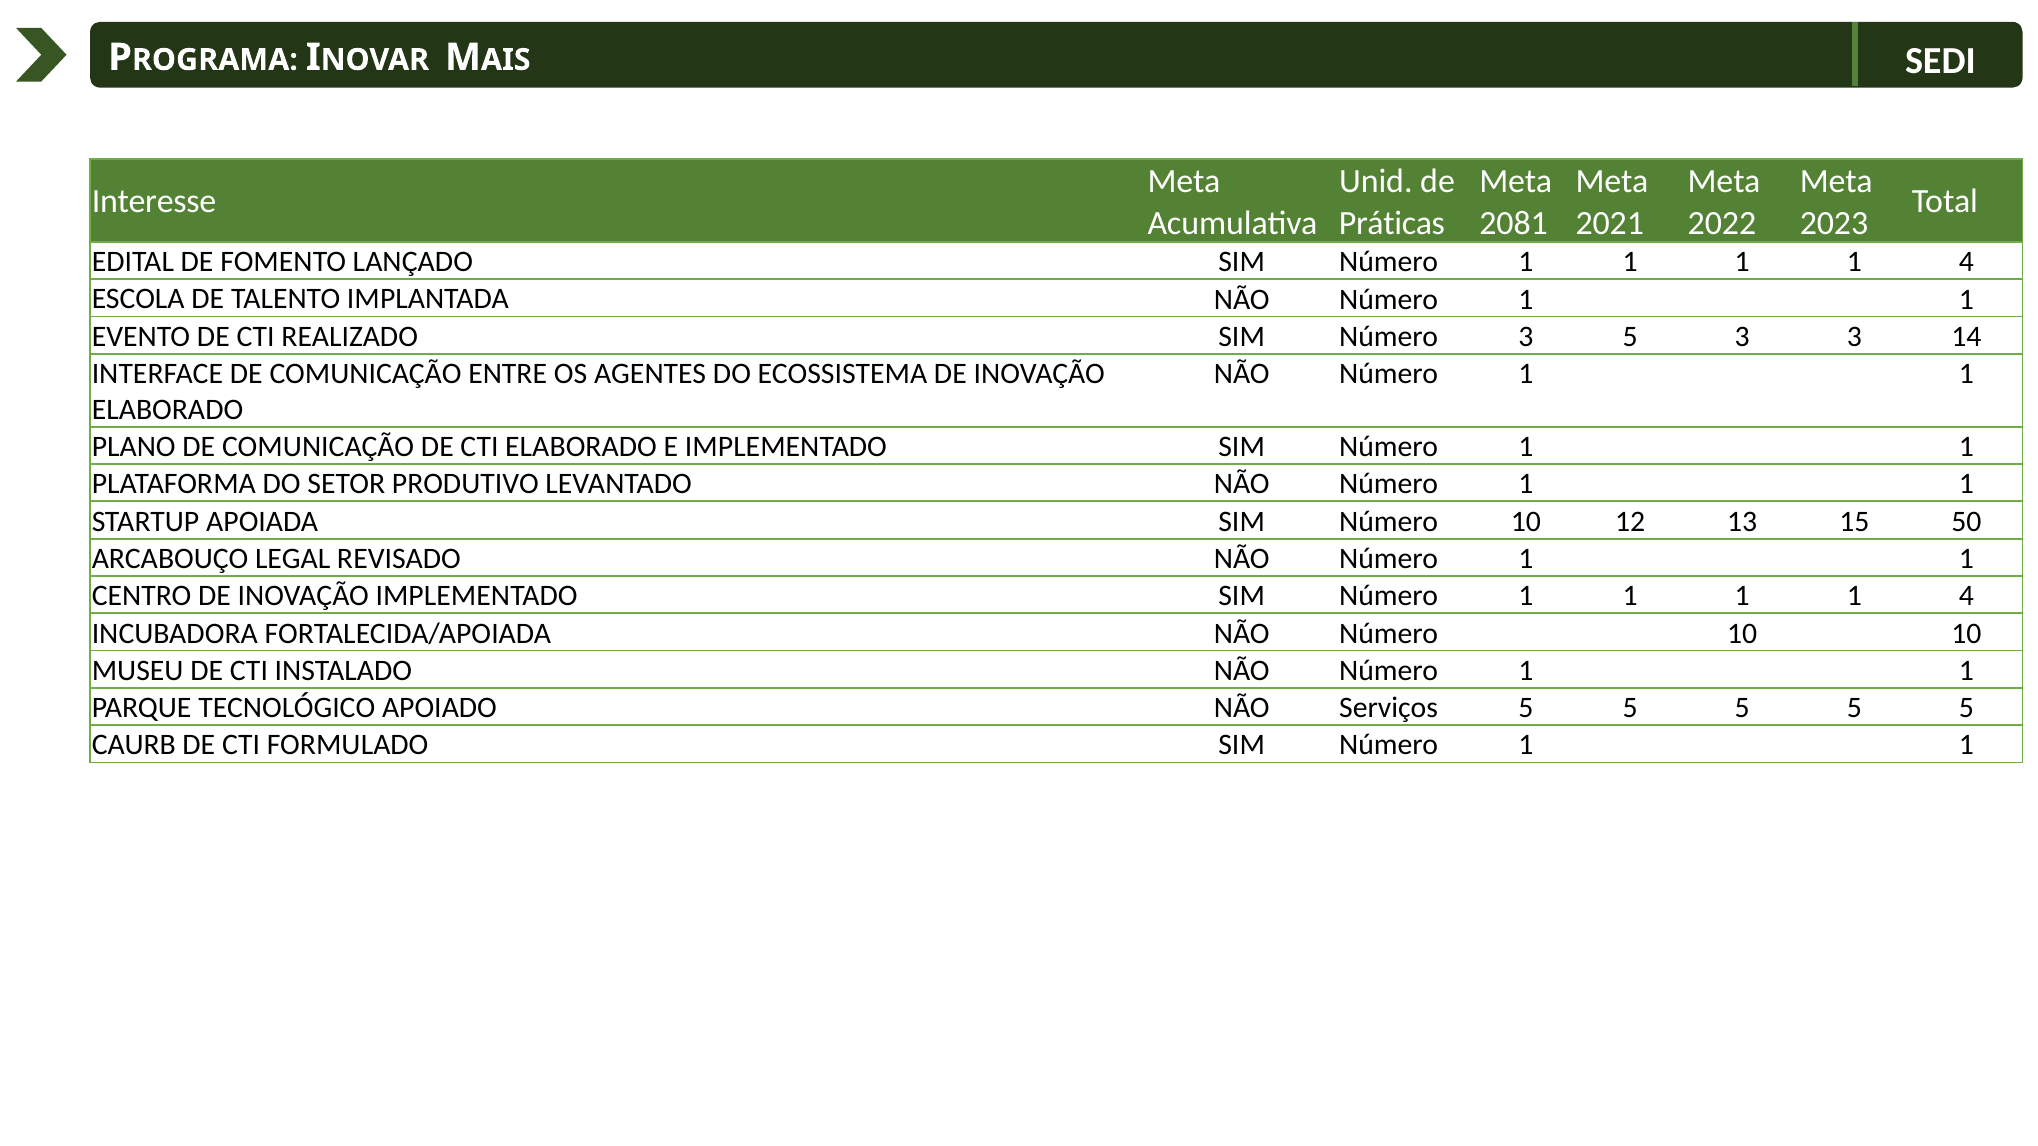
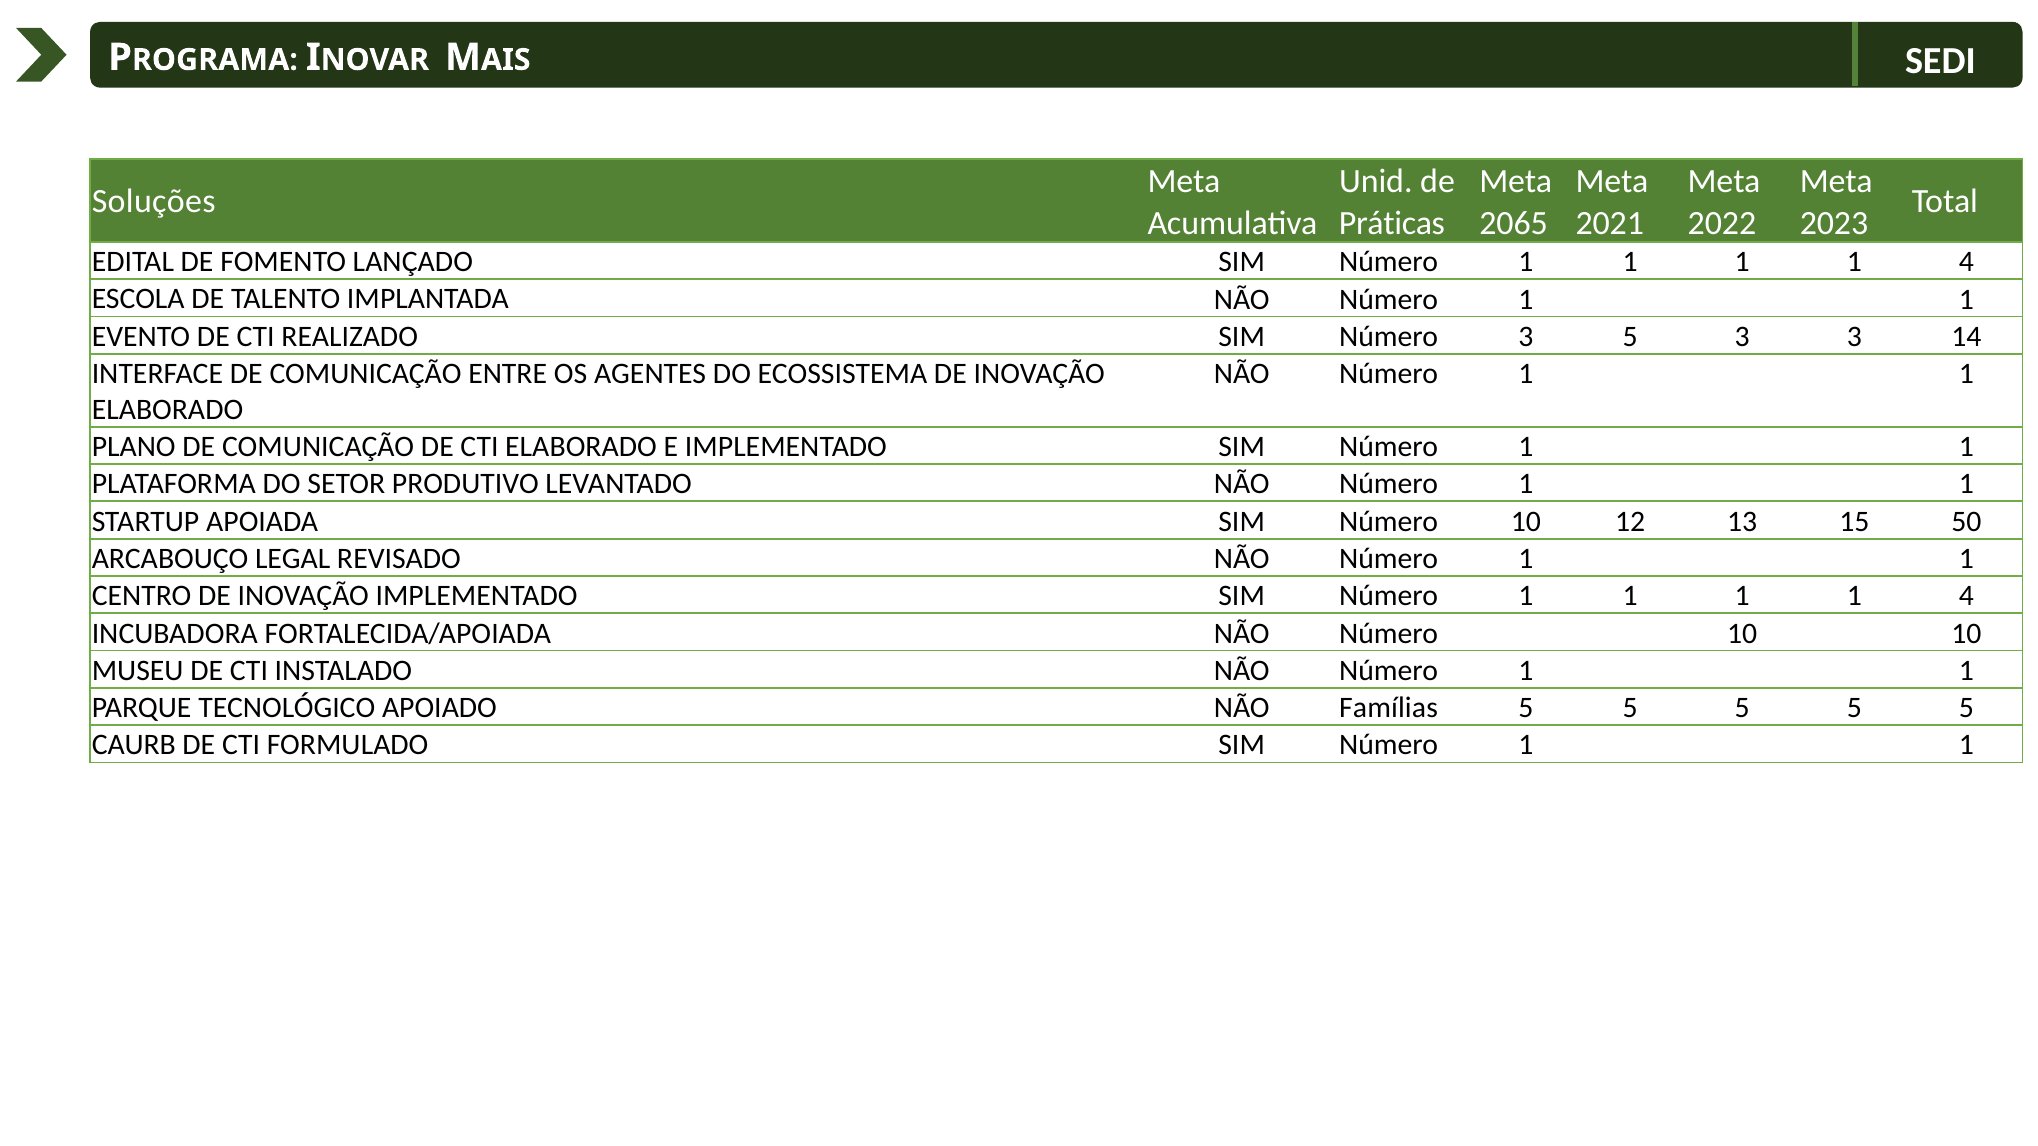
Interesse: Interesse -> Soluções (154, 202)
2081: 2081 -> 2065 (1514, 223)
Serviços: Serviços -> Famílias (1389, 708)
